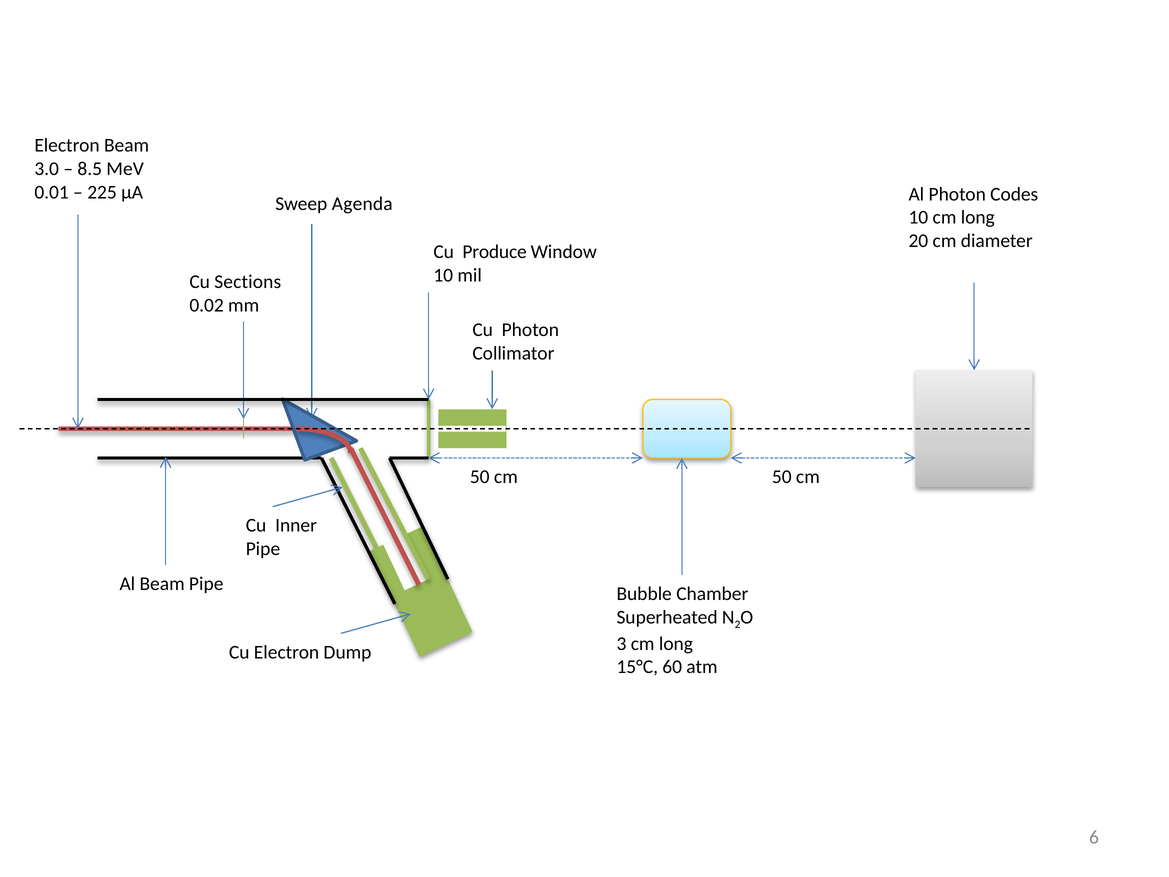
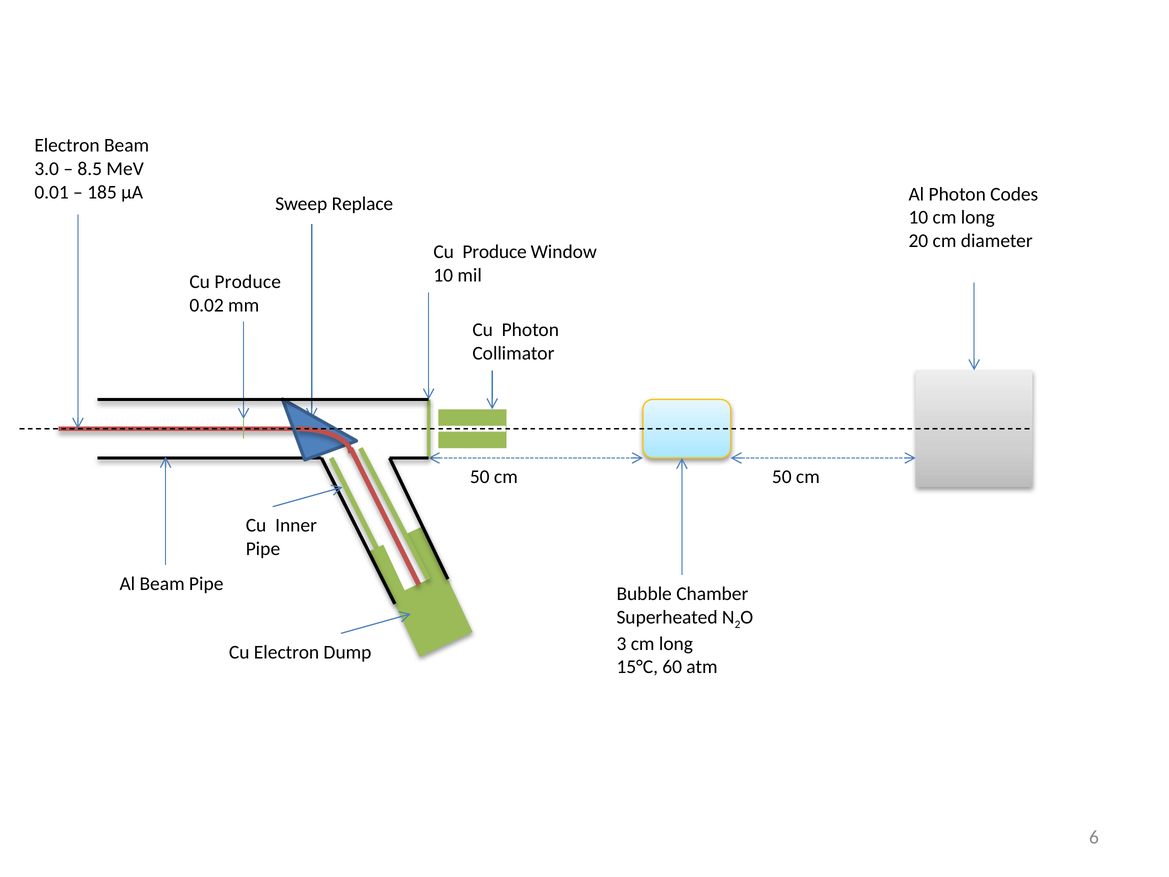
225: 225 -> 185 (102, 192)
Agenda: Agenda -> Replace (362, 204)
Sections: Sections -> Produce (248, 282)
